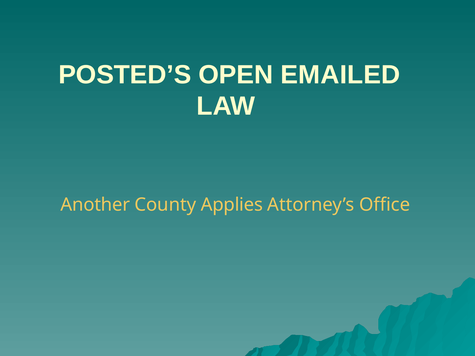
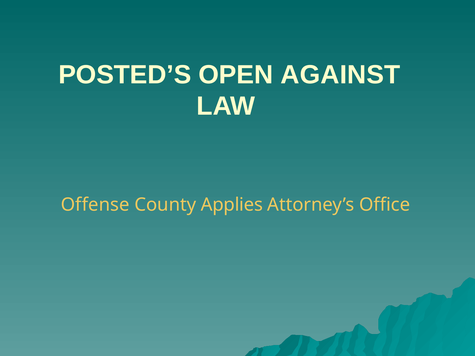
EMAILED: EMAILED -> AGAINST (340, 75)
Another: Another -> Offense (95, 205)
